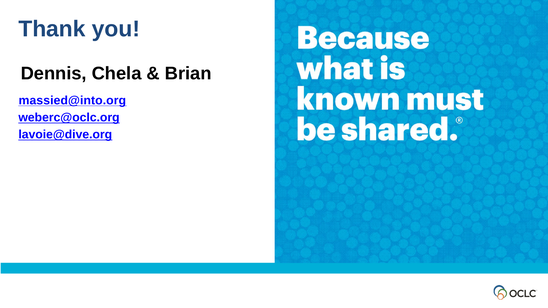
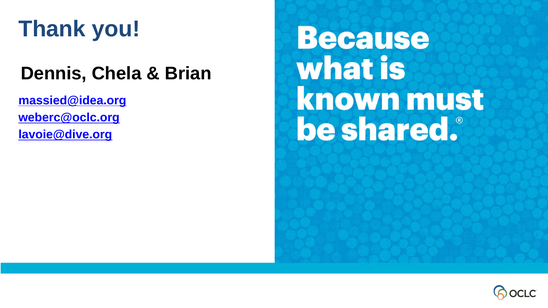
massied@into.org: massied@into.org -> massied@idea.org (72, 101)
